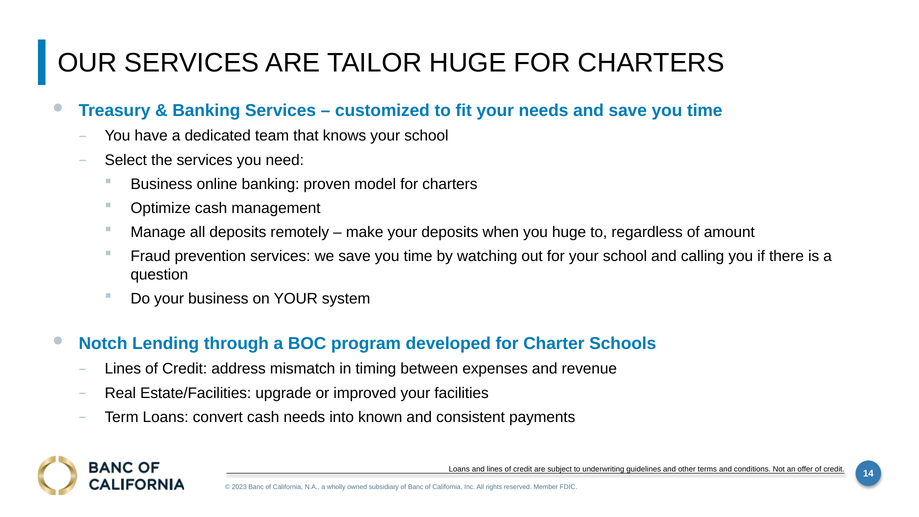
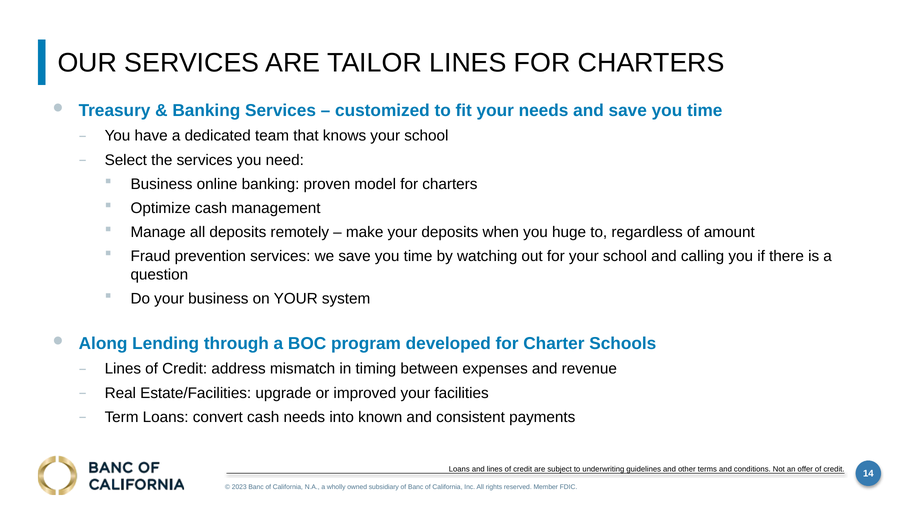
TAILOR HUGE: HUGE -> LINES (468, 63)
Notch: Notch -> Along (103, 344)
